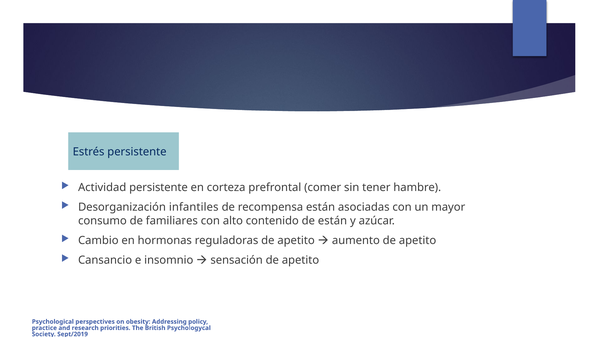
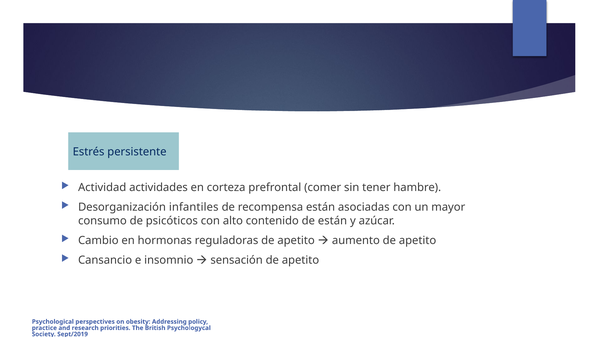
Actividad persistente: persistente -> actividades (158, 188)
familiares: familiares -> psicóticos (172, 221)
